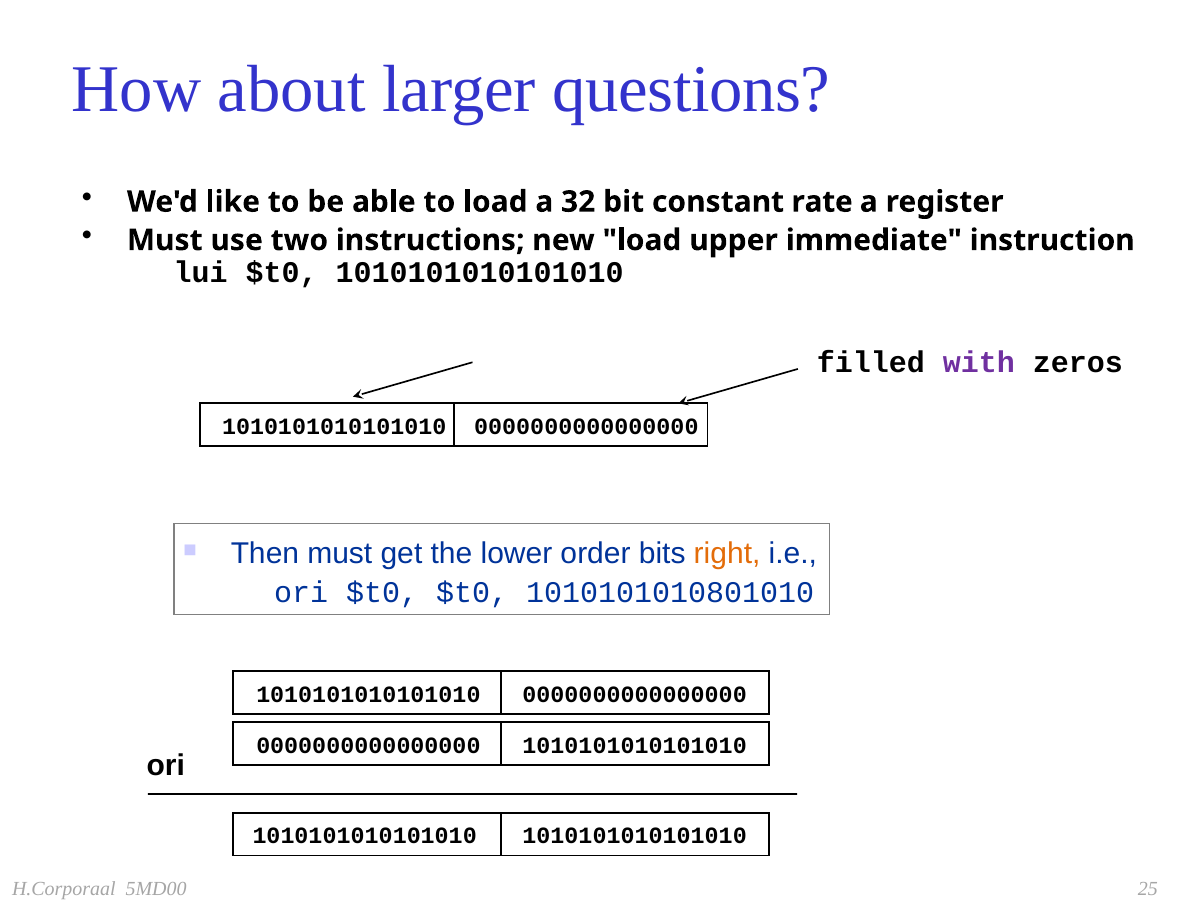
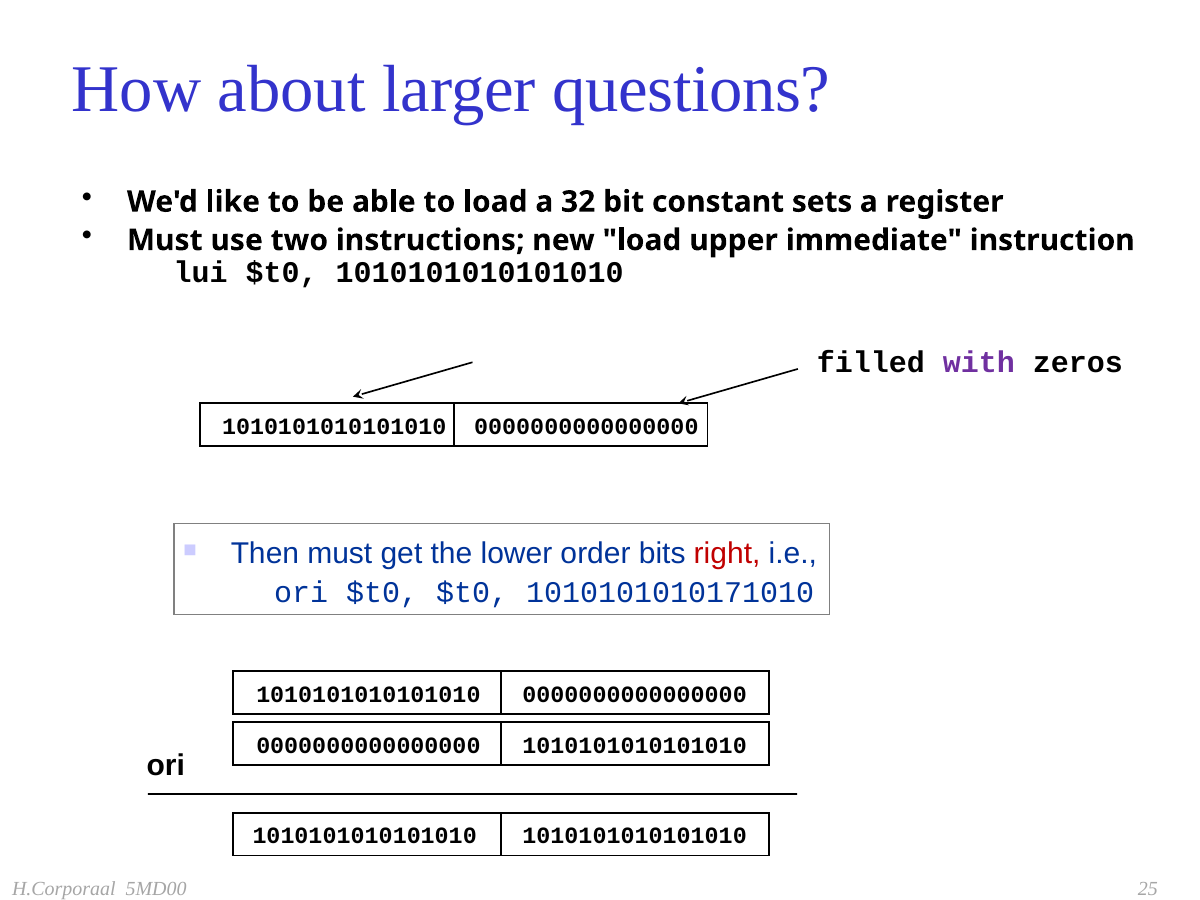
rate: rate -> sets (822, 202)
right colour: orange -> red (727, 553)
1010101010801010: 1010101010801010 -> 1010101010171010 (670, 593)
